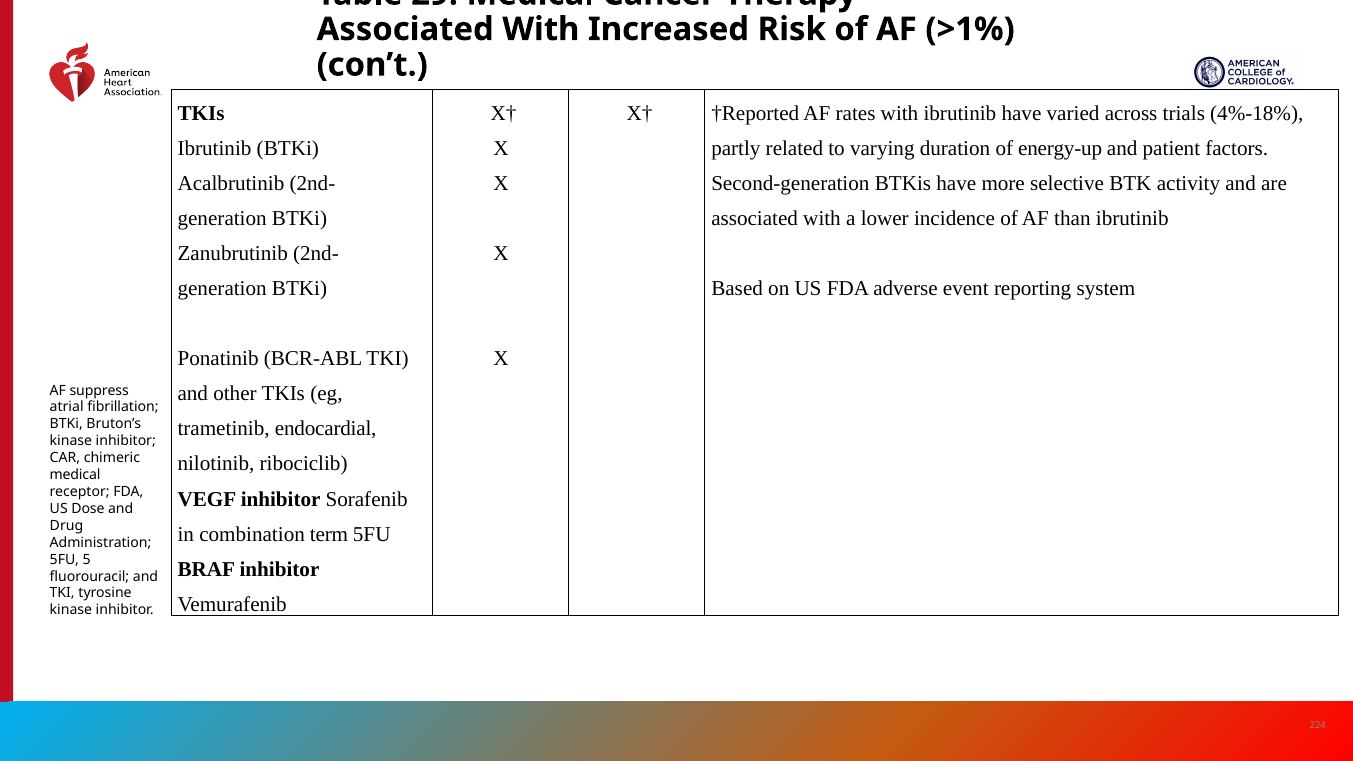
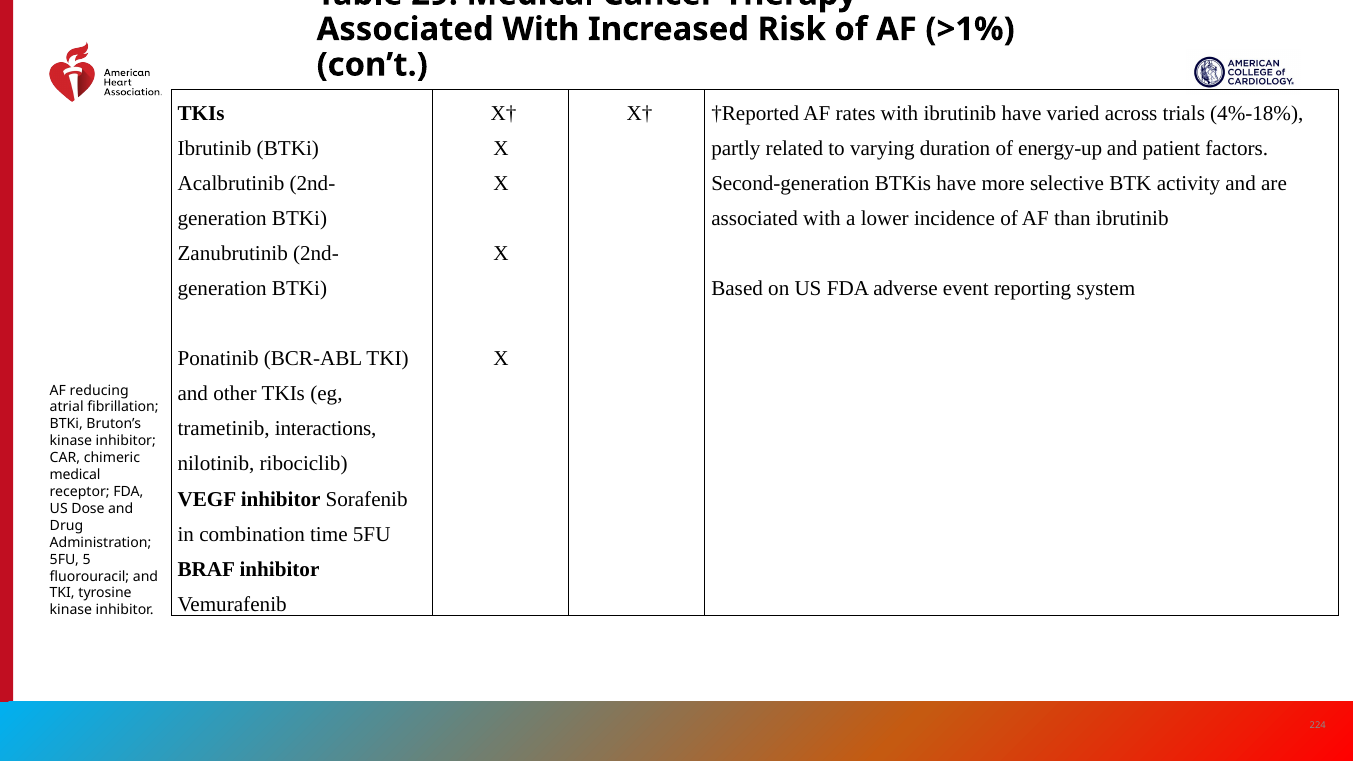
suppress: suppress -> reducing (99, 390)
endocardial: endocardial -> interactions (326, 429)
term: term -> time (329, 534)
